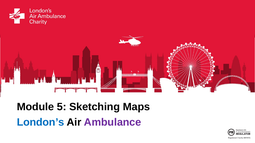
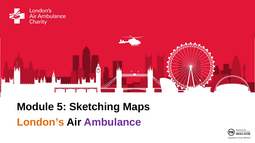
London’s colour: blue -> orange (41, 123)
